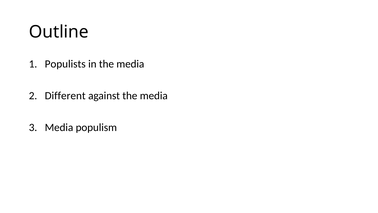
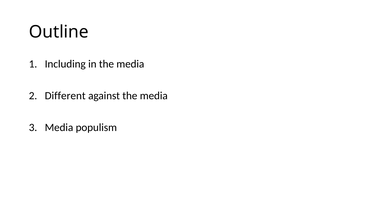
Populists: Populists -> Including (65, 64)
